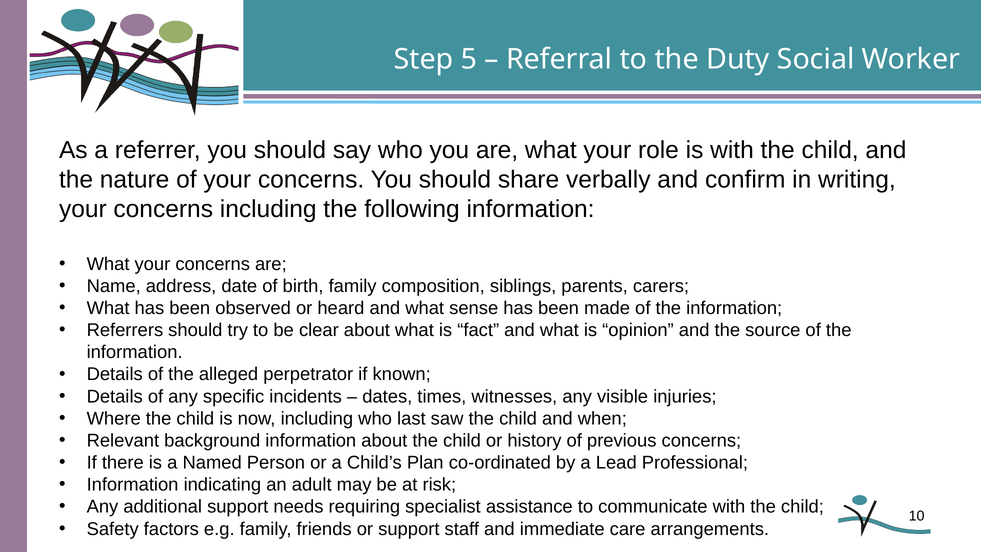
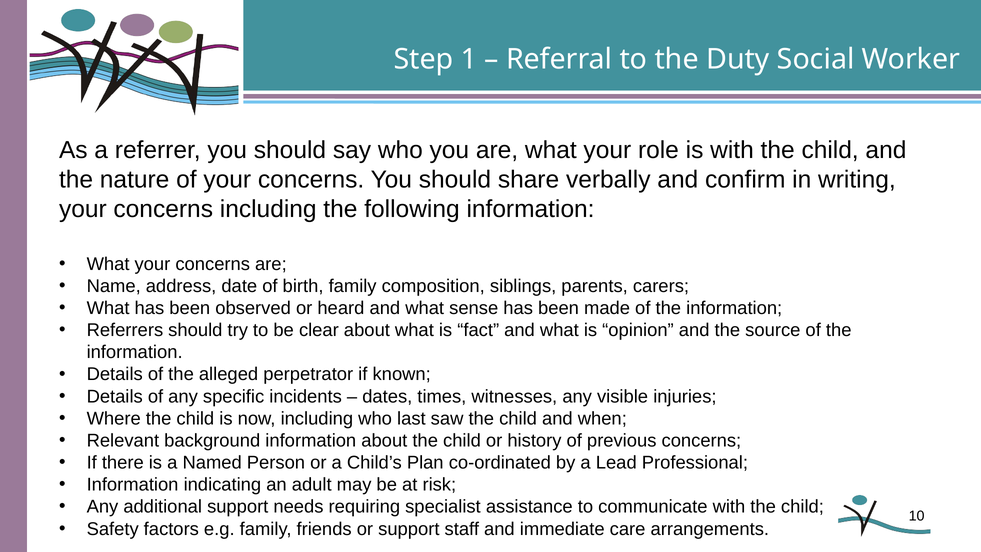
5: 5 -> 1 (469, 59)
